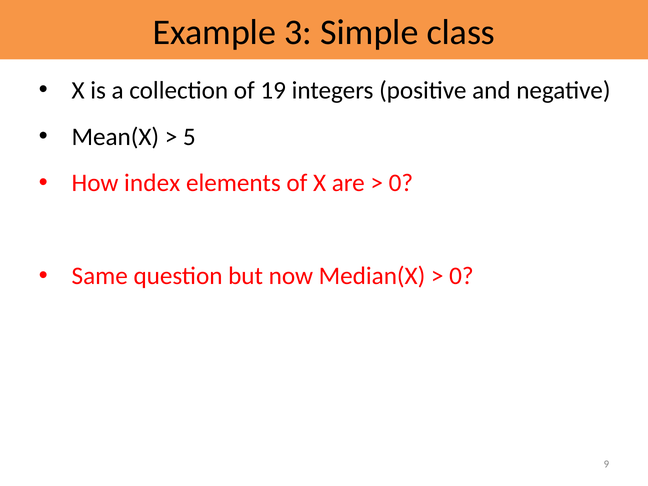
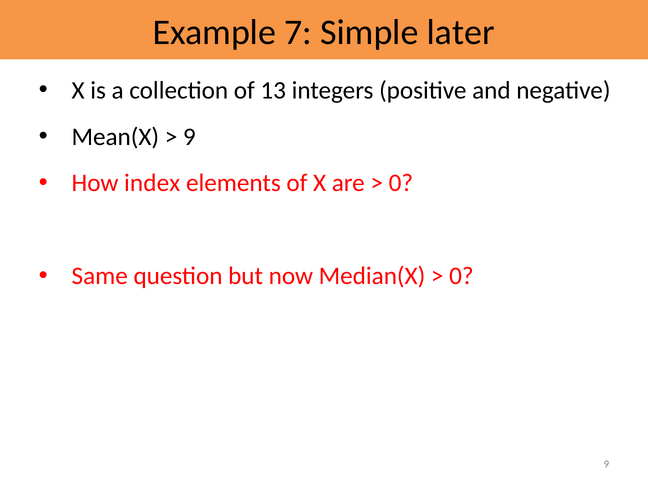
3: 3 -> 7 (298, 32)
class: class -> later (461, 32)
19: 19 -> 13 (273, 90)
5: 5 -> 9 (189, 137)
